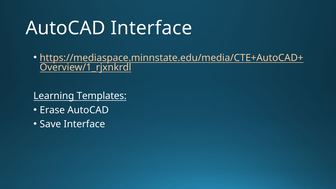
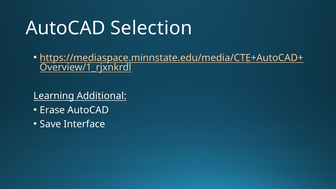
AutoCAD Interface: Interface -> Selection (151, 28)
Templates: Templates -> Additional (102, 96)
